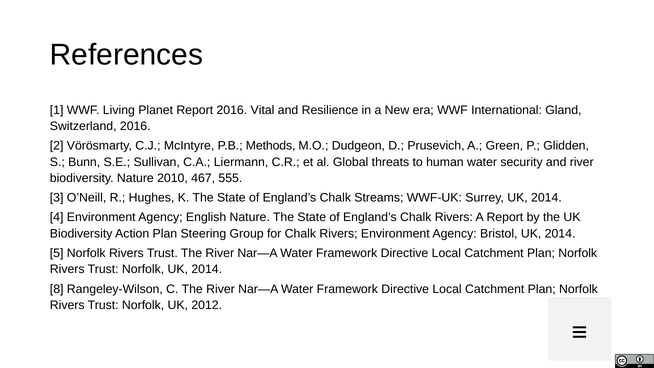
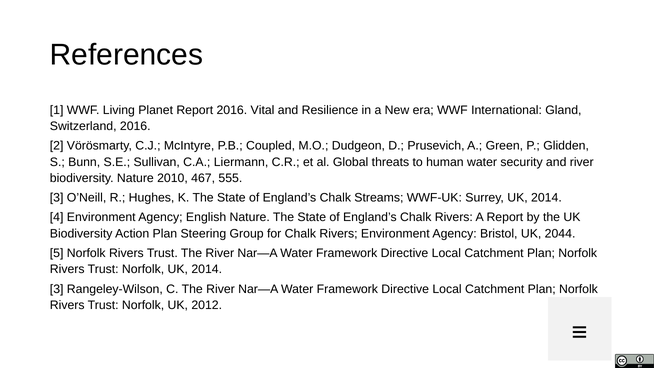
Methods: Methods -> Coupled (271, 146)
Bristol UK 2014: 2014 -> 2044 (560, 234)
8: 8 -> 3 (57, 289)
